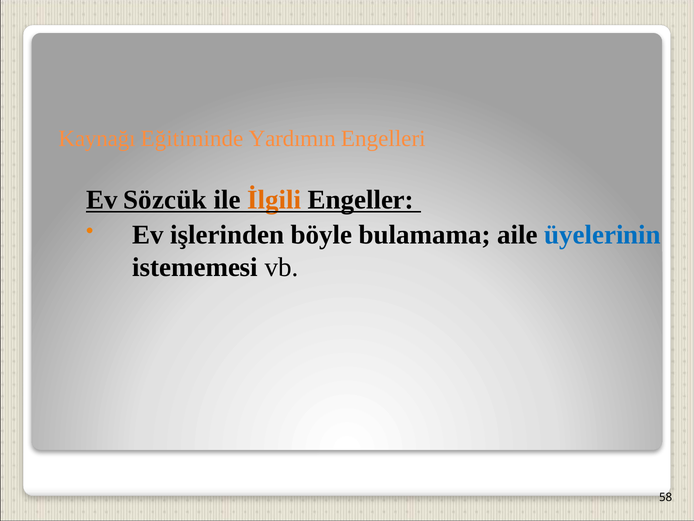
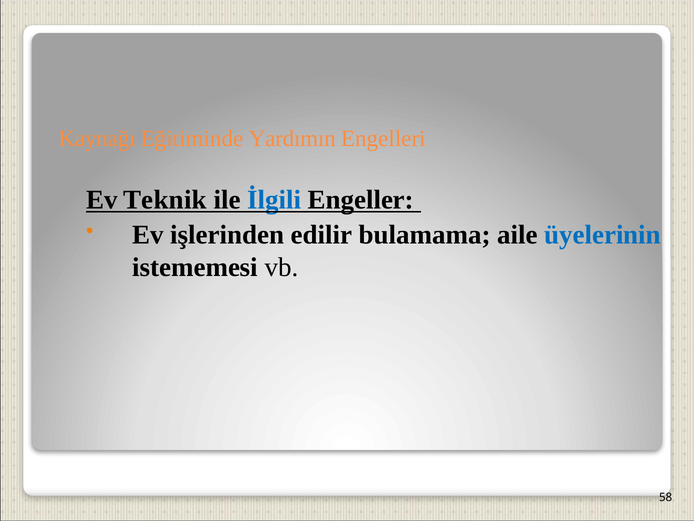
Sözcük: Sözcük -> Teknik (165, 200)
İlgili colour: orange -> blue (274, 200)
böyle: böyle -> edilir (321, 235)
